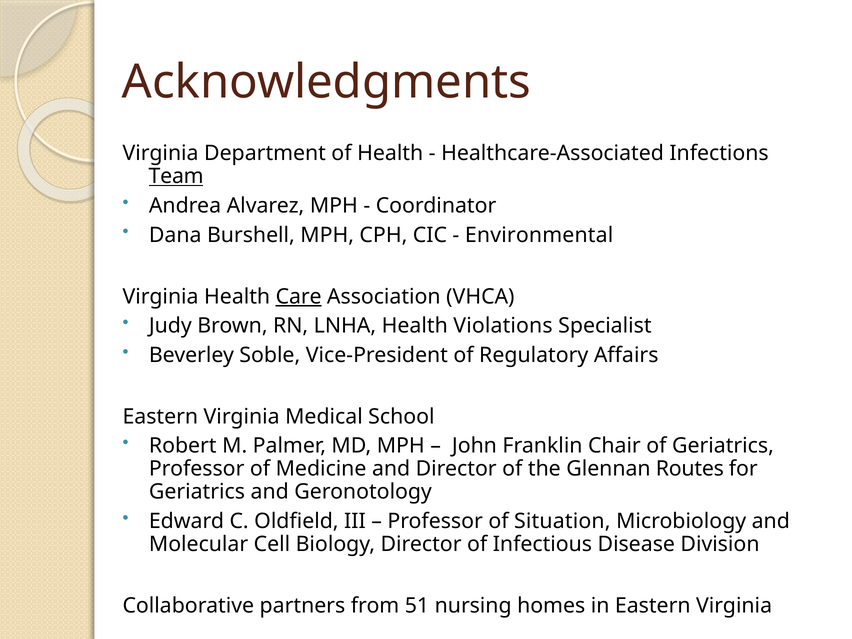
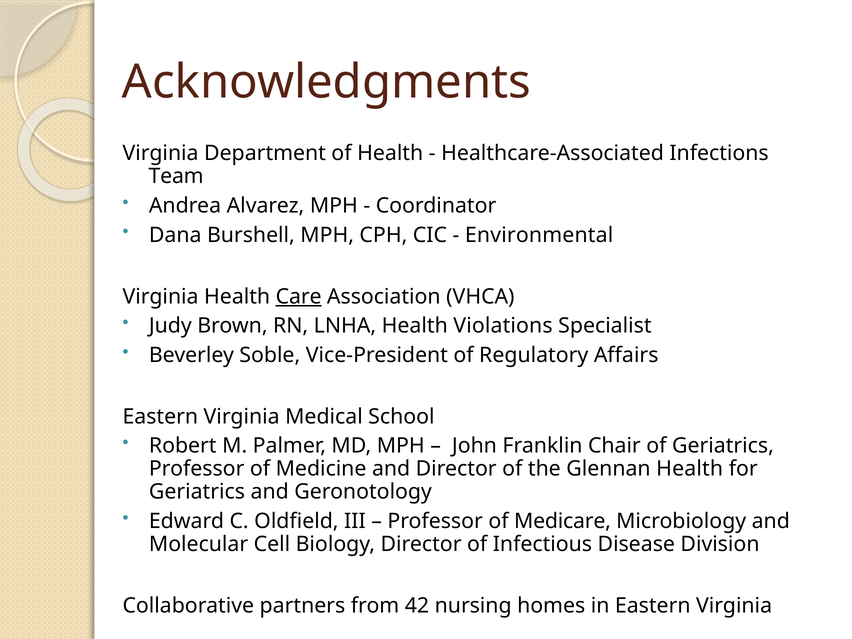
Team underline: present -> none (176, 176)
Glennan Routes: Routes -> Health (690, 469)
Situation: Situation -> Medicare (562, 521)
51: 51 -> 42 (417, 606)
